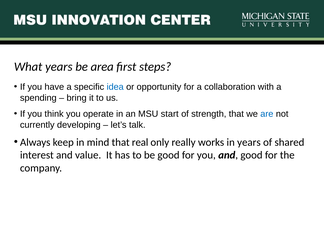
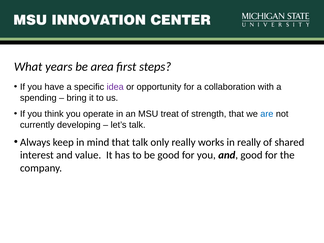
idea colour: blue -> purple (115, 87)
start: start -> treat (170, 114)
that real: real -> talk (140, 142)
in years: years -> really (249, 142)
